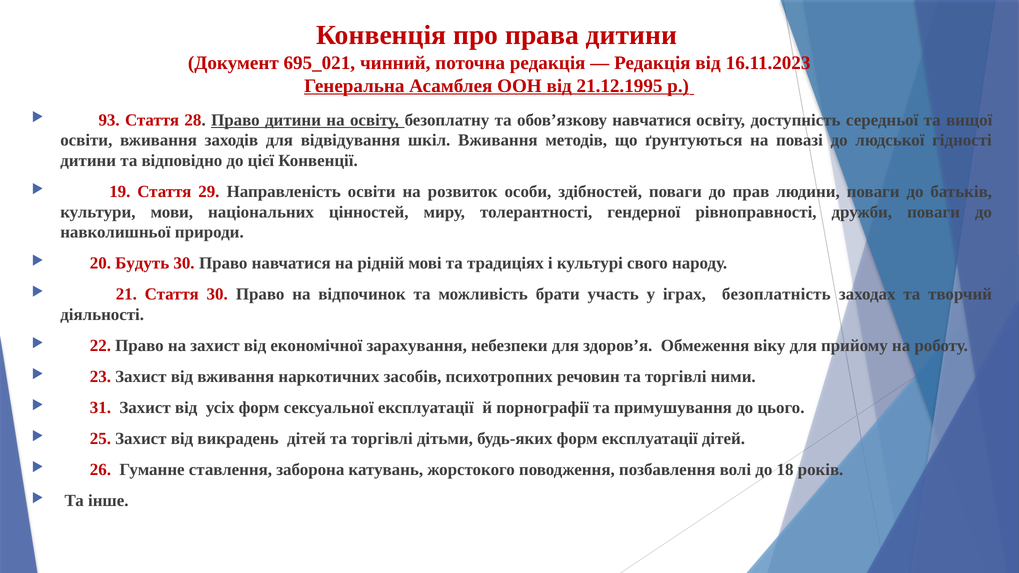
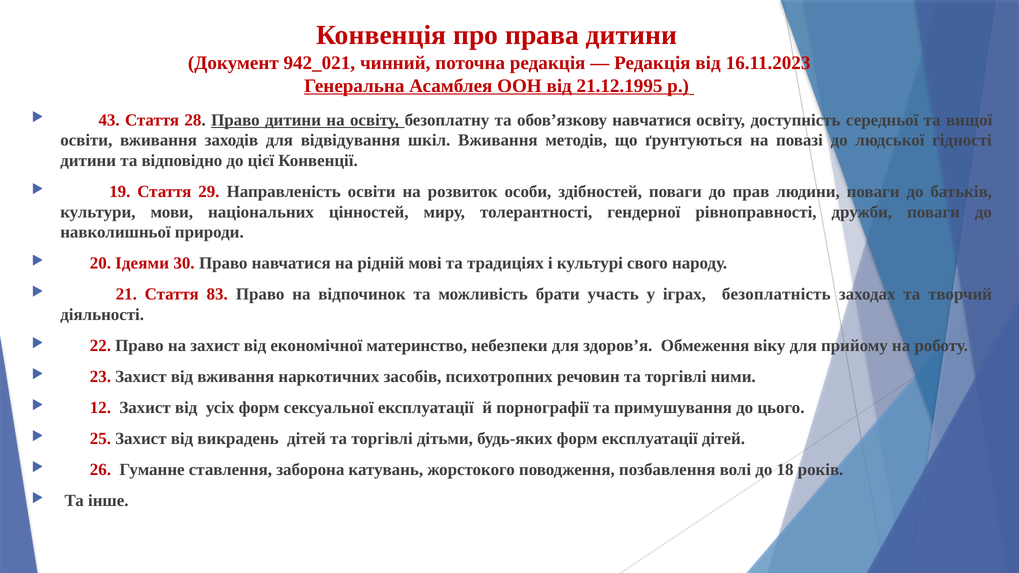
695_021: 695_021 -> 942_021 (319, 63)
93: 93 -> 43 (109, 120)
Будуть: Будуть -> Ідеями (142, 263)
Стаття 30: 30 -> 83 (217, 294)
зарахування: зарахування -> материнство (417, 346)
31: 31 -> 12 (100, 408)
